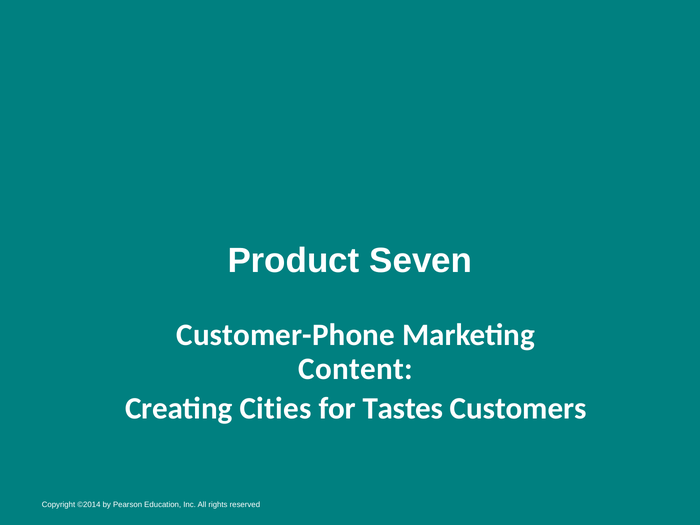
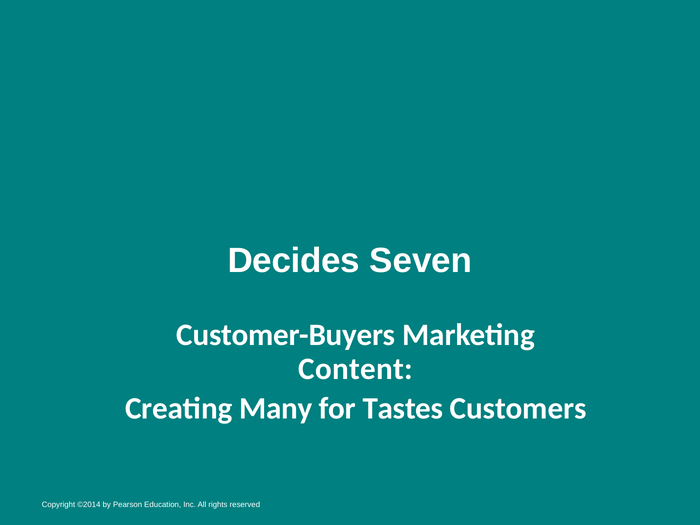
Product: Product -> Decides (294, 261)
Customer-Phone: Customer-Phone -> Customer-Buyers (286, 335)
Cities: Cities -> Many (276, 409)
